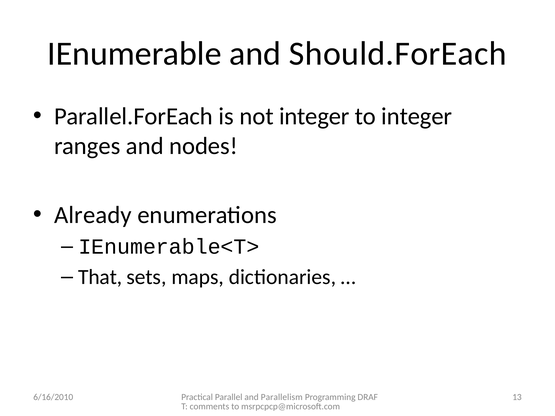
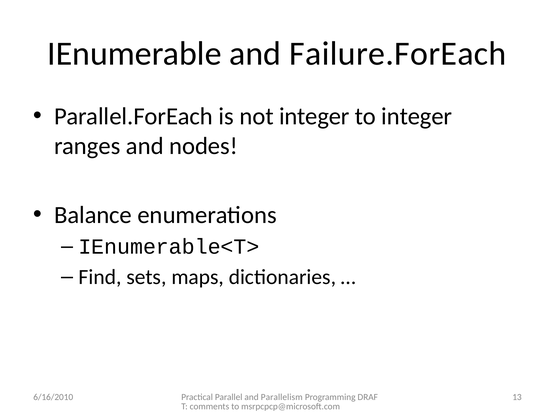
Should.ForEach: Should.ForEach -> Failure.ForEach (398, 54)
Already: Already -> Balance (93, 215)
That: That -> Find (100, 277)
